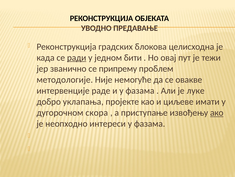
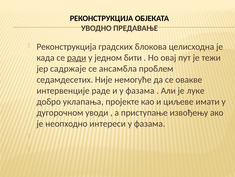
званично: званично -> садржаје (68, 68)
припрему: припрему -> ансамбла (118, 68)
методологије: методологије -> седамдесетих (65, 79)
скора: скора -> уводи (97, 112)
ако underline: present -> none (217, 112)
